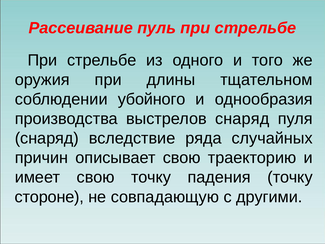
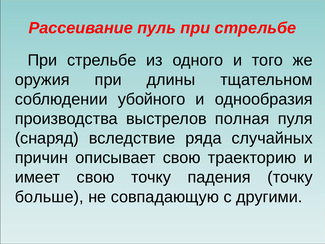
выстрелов снаряд: снаряд -> полная (242, 119)
стороне: стороне -> больше (49, 197)
